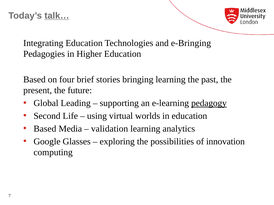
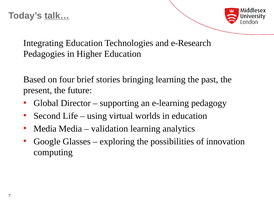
e-Bringing: e-Bringing -> e-Research (191, 43)
Leading: Leading -> Director (76, 103)
pedagogy underline: present -> none (209, 103)
Based: Based -> Media (45, 129)
